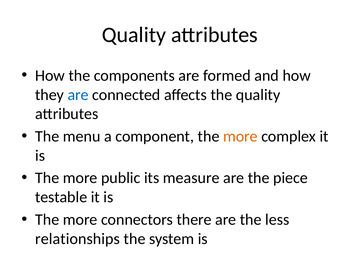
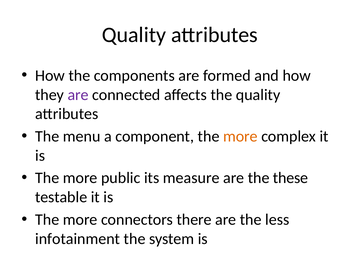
are colour: blue -> purple (78, 95)
piece: piece -> these (291, 178)
relationships: relationships -> infotainment (78, 239)
